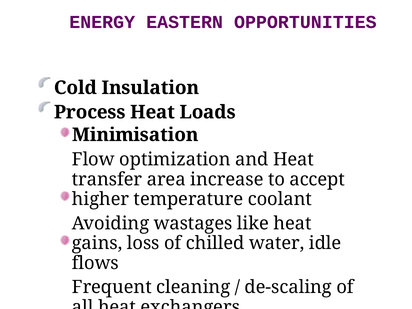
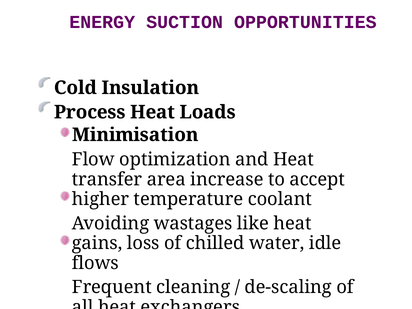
EASTERN: EASTERN -> SUCTION (185, 22)
